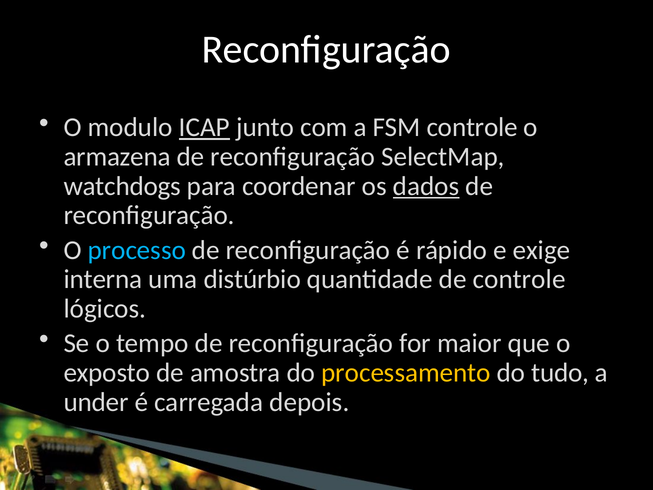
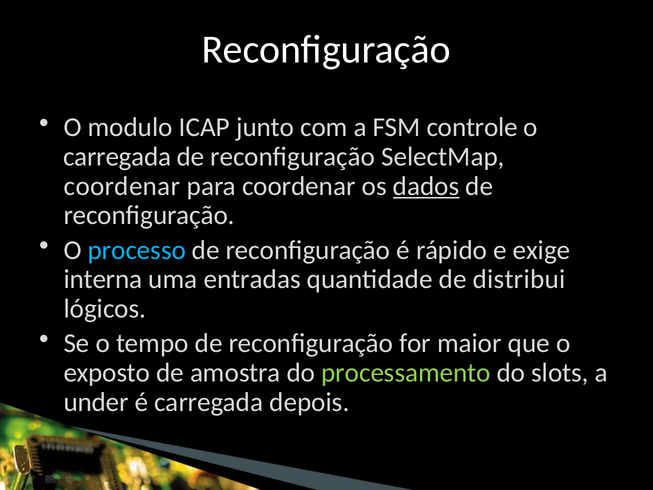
ICAP underline: present -> none (204, 127)
armazena: armazena -> carregada (117, 157)
watchdogs: watchdogs -> coordenar (122, 186)
distúrbio: distúrbio -> entradas (252, 279)
de controle: controle -> distribui (519, 279)
processamento colour: yellow -> light green (406, 373)
tudo: tudo -> slots (560, 373)
